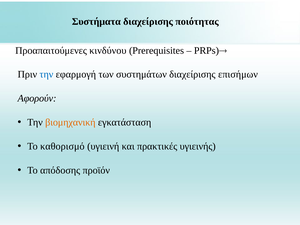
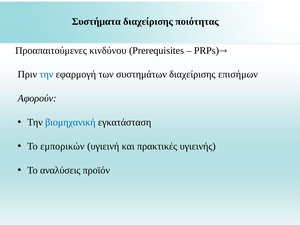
βιομηχανική colour: orange -> blue (70, 122)
καθορισμό: καθορισμό -> εμπορικών (62, 146)
απόδοσης: απόδοσης -> αναλύσεις (60, 170)
